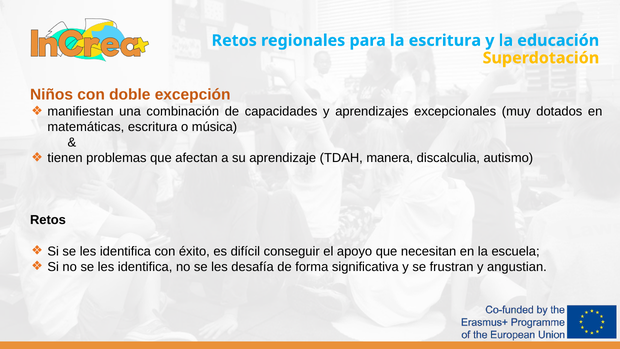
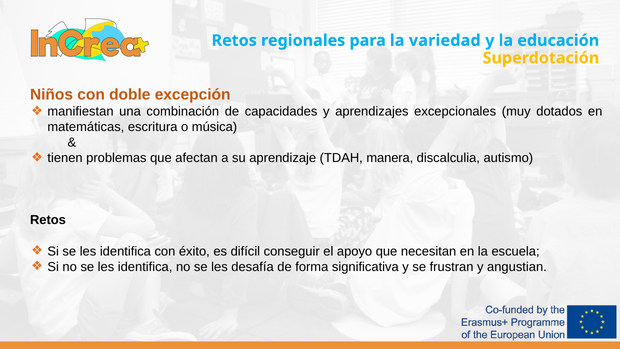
la escritura: escritura -> variedad (445, 40)
